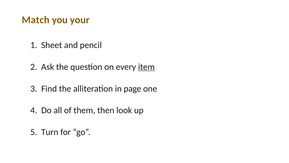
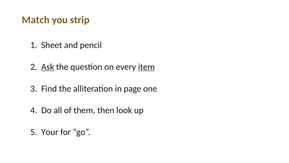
your: your -> strip (80, 20)
Ask underline: none -> present (48, 67)
Turn: Turn -> Your (50, 132)
